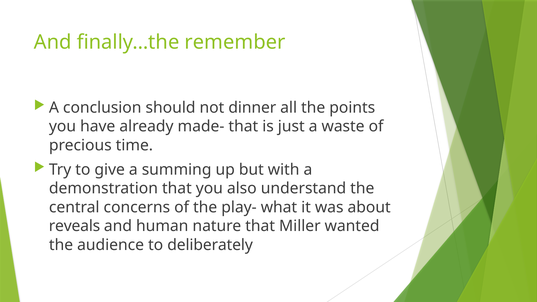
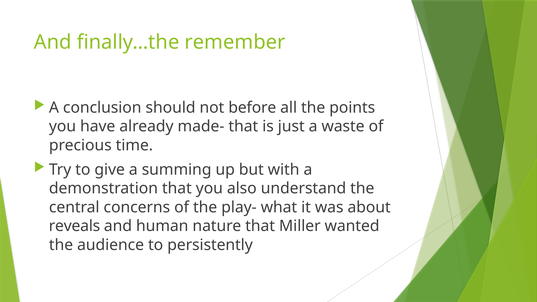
dinner: dinner -> before (252, 108)
deliberately: deliberately -> persistently (210, 245)
